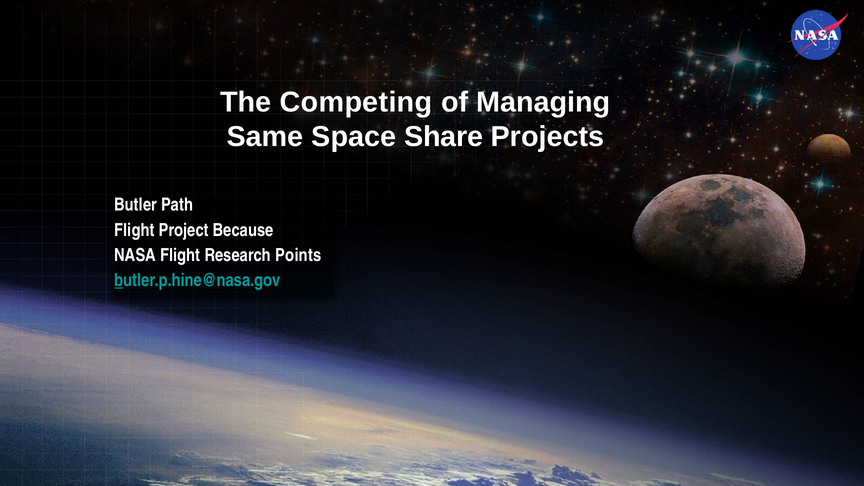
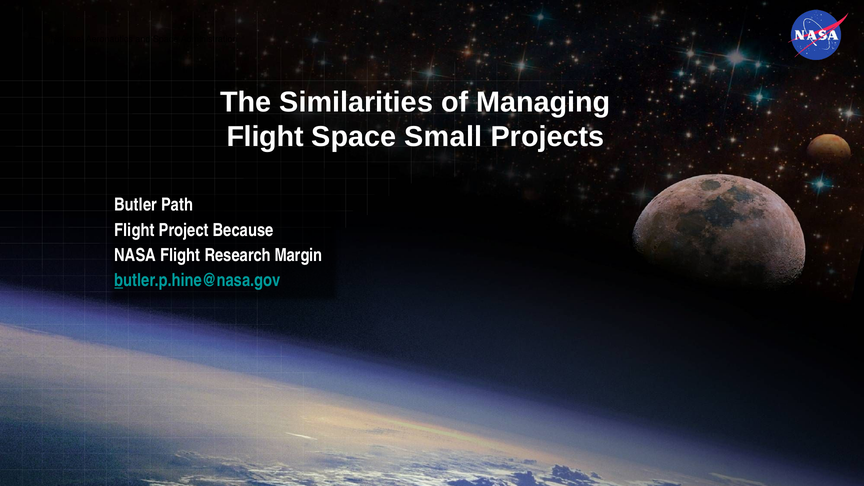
Competing: Competing -> Similarities (356, 102)
Same: Same -> Flight (265, 137)
Share: Share -> Small (443, 137)
Points: Points -> Margin (299, 255)
